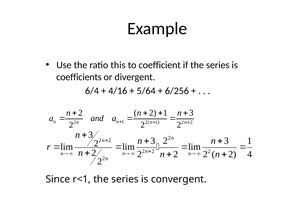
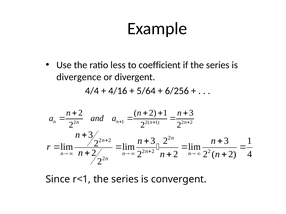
this: this -> less (118, 65)
coefficients: coefficients -> divergence (79, 77)
6/4: 6/4 -> 4/4 (92, 91)
